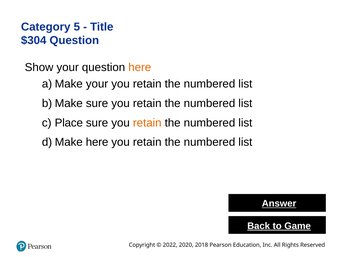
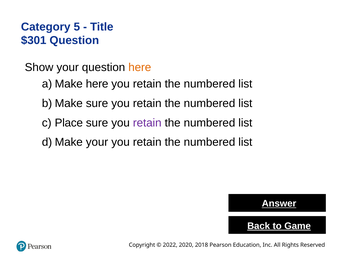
$304: $304 -> $301 (34, 41)
your: your -> here (97, 84)
retain colour: orange -> purple (147, 123)
here: here -> your (97, 142)
